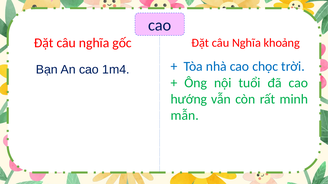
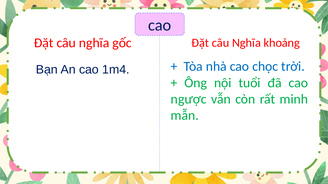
hướng: hướng -> ngược (189, 99)
